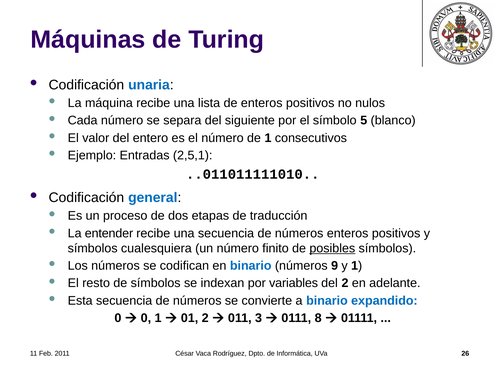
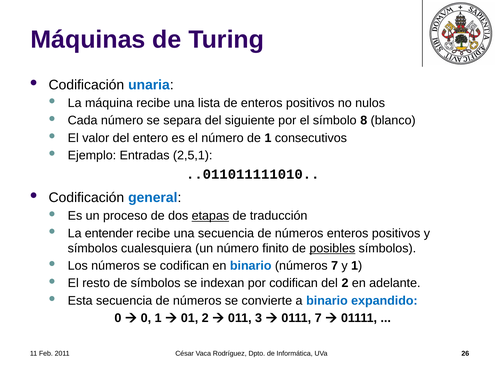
5: 5 -> 8 (364, 121)
etapas underline: none -> present (210, 216)
números 9: 9 -> 7 (335, 266)
por variables: variables -> codifican (294, 283)
0111 8: 8 -> 7 (318, 318)
